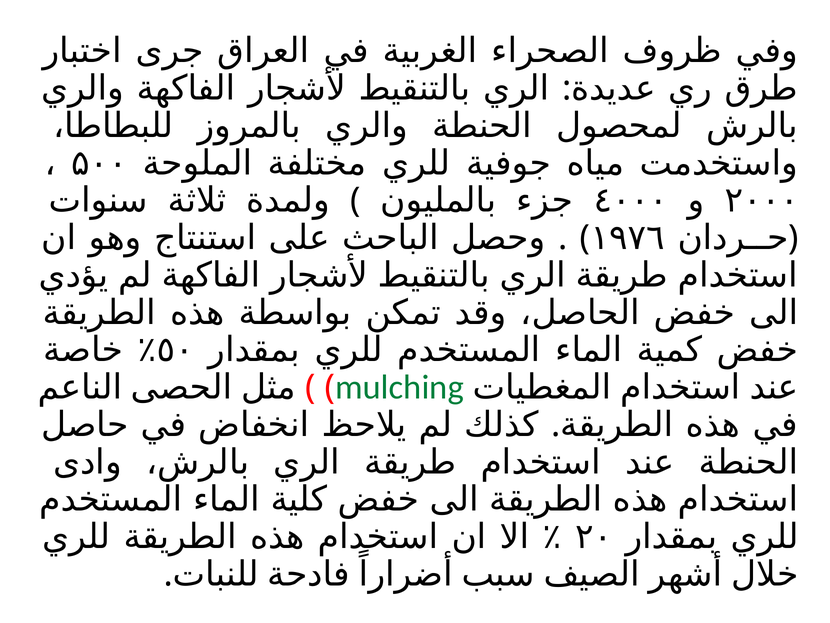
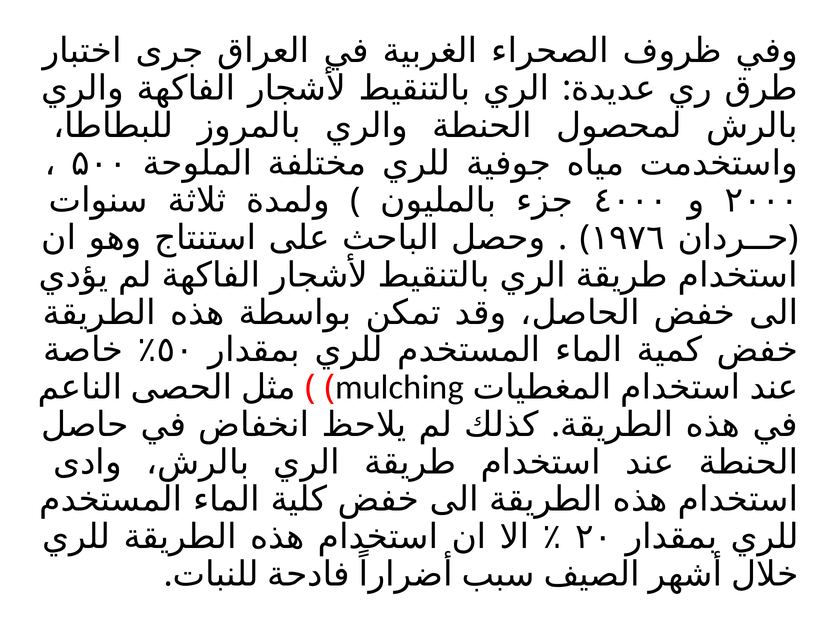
mulching colour: green -> black (399, 387)
